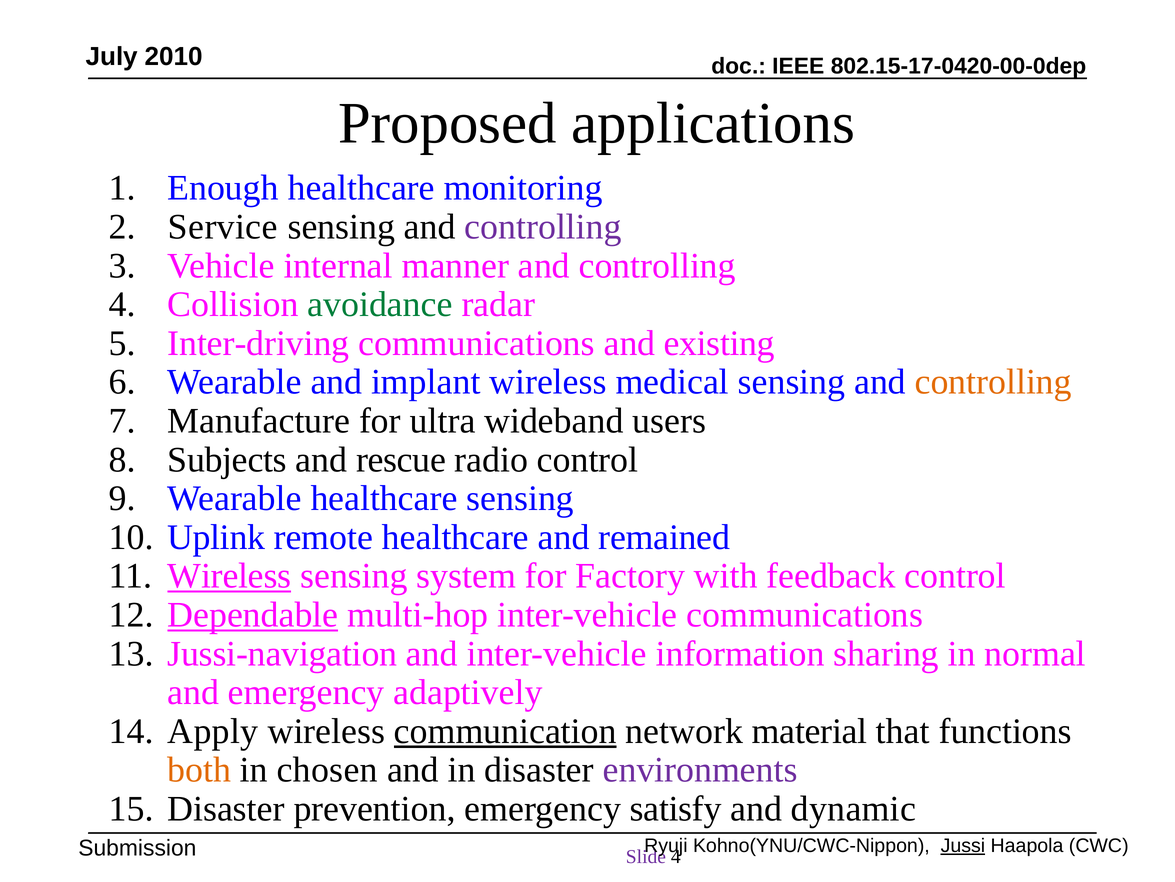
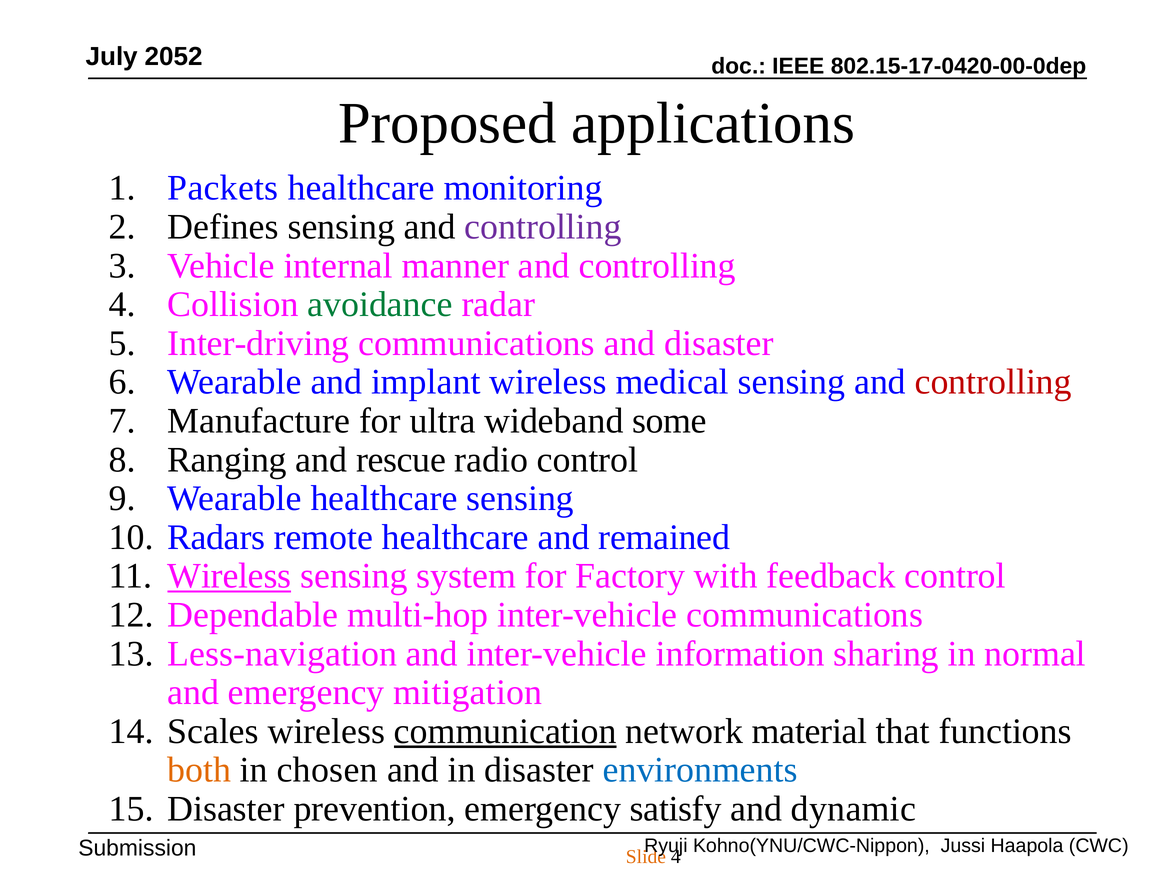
2010: 2010 -> 2052 (174, 57)
Enough: Enough -> Packets (223, 188)
Service: Service -> Defines (223, 227)
and existing: existing -> disaster (719, 343)
controlling colour: orange -> red (993, 382)
users: users -> some (669, 421)
Subjects: Subjects -> Ranging (227, 459)
Uplink: Uplink -> Radars (216, 537)
Dependable underline: present -> none (253, 614)
Jussi-navigation: Jussi-navigation -> Less-navigation (282, 653)
adaptively: adaptively -> mitigation (468, 692)
Apply: Apply -> Scales (213, 731)
environments colour: purple -> blue (700, 769)
Jussi underline: present -> none (963, 845)
Slide colour: purple -> orange (646, 856)
